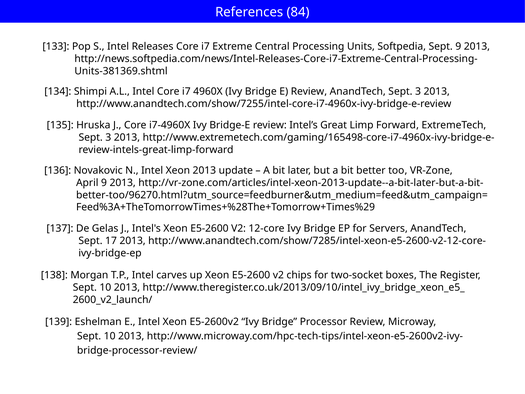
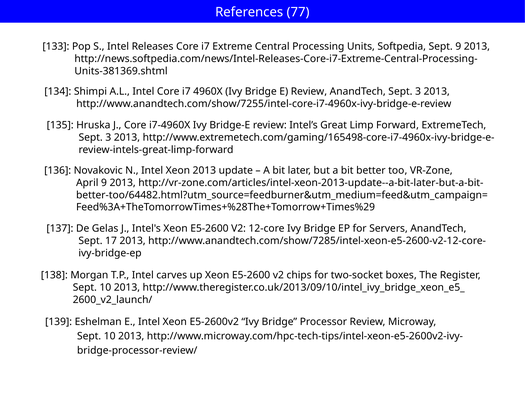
84: 84 -> 77 (298, 12)
better-too/96270.html?utm_source=feedburner&utm_medium=feed&utm_campaign=: better-too/96270.html?utm_source=feedburner&utm_medium=feed&utm_campaign= -> better-too/64482.html?utm_source=feedburner&utm_medium=feed&utm_campaign= (282, 195)
